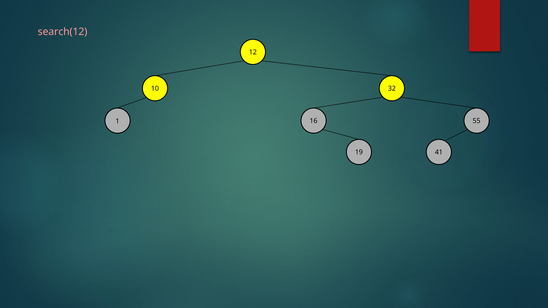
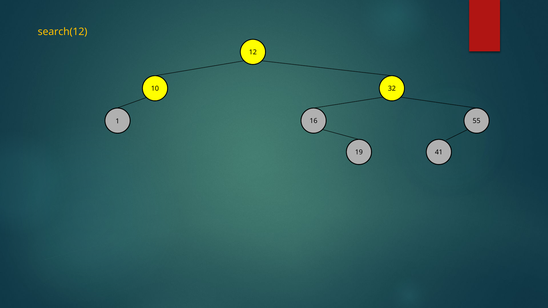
search(12 colour: pink -> yellow (63, 32)
